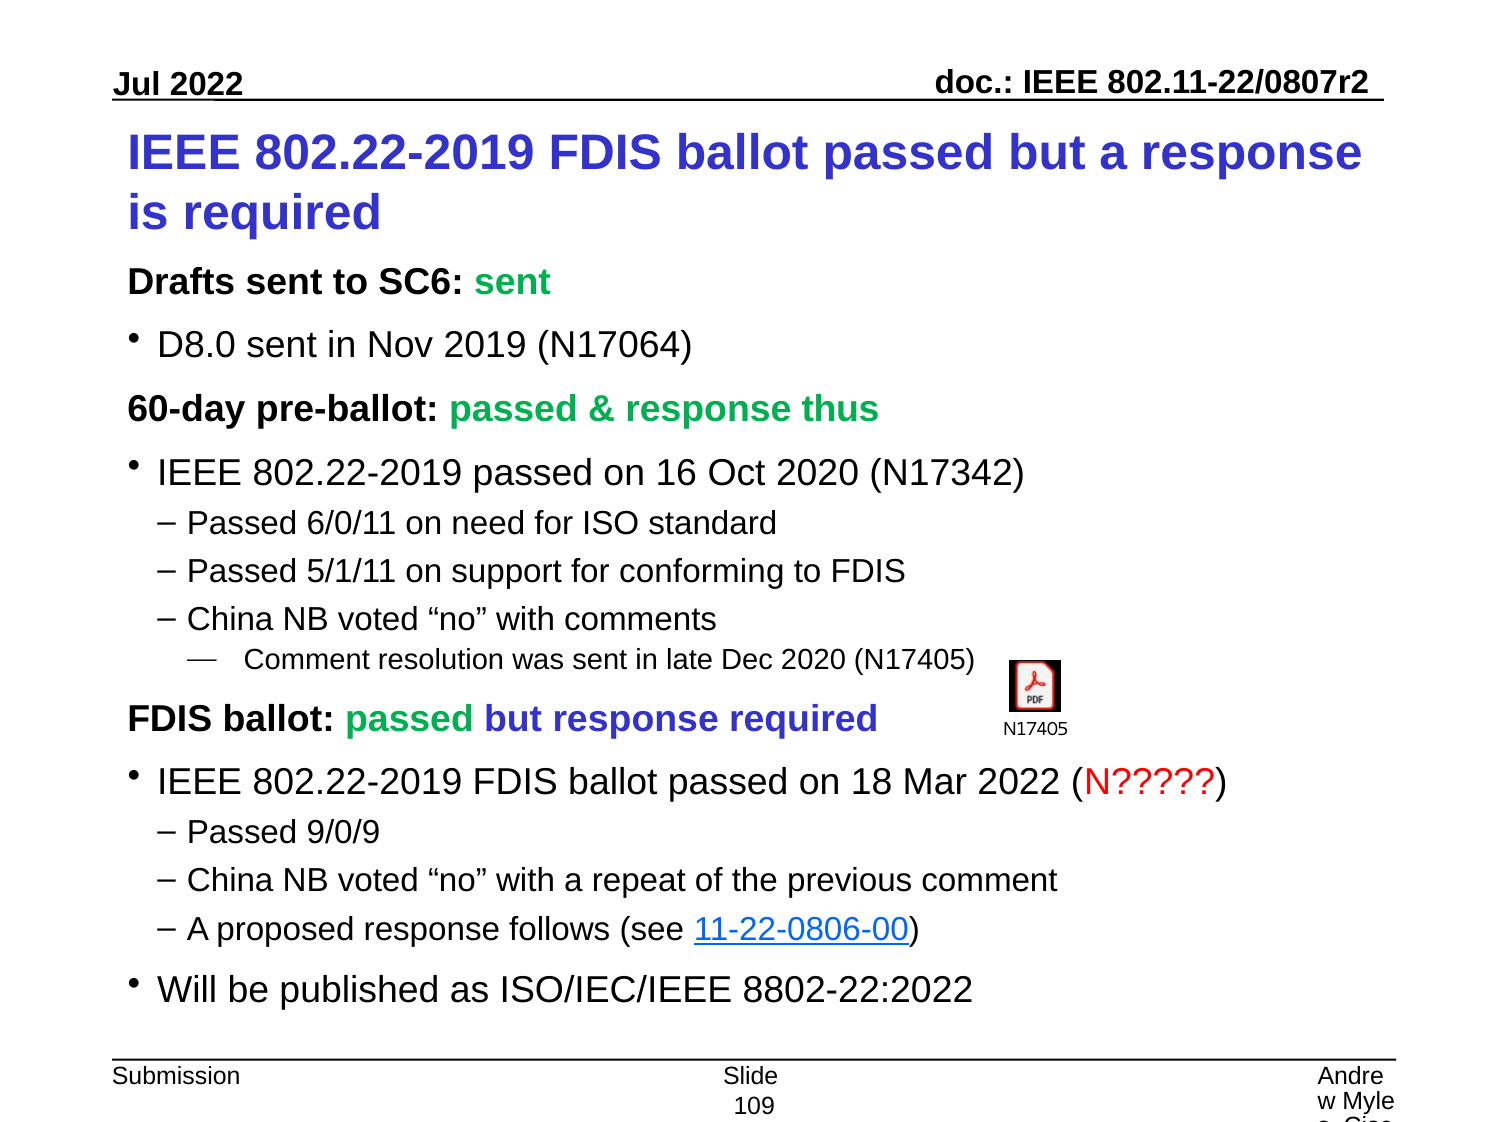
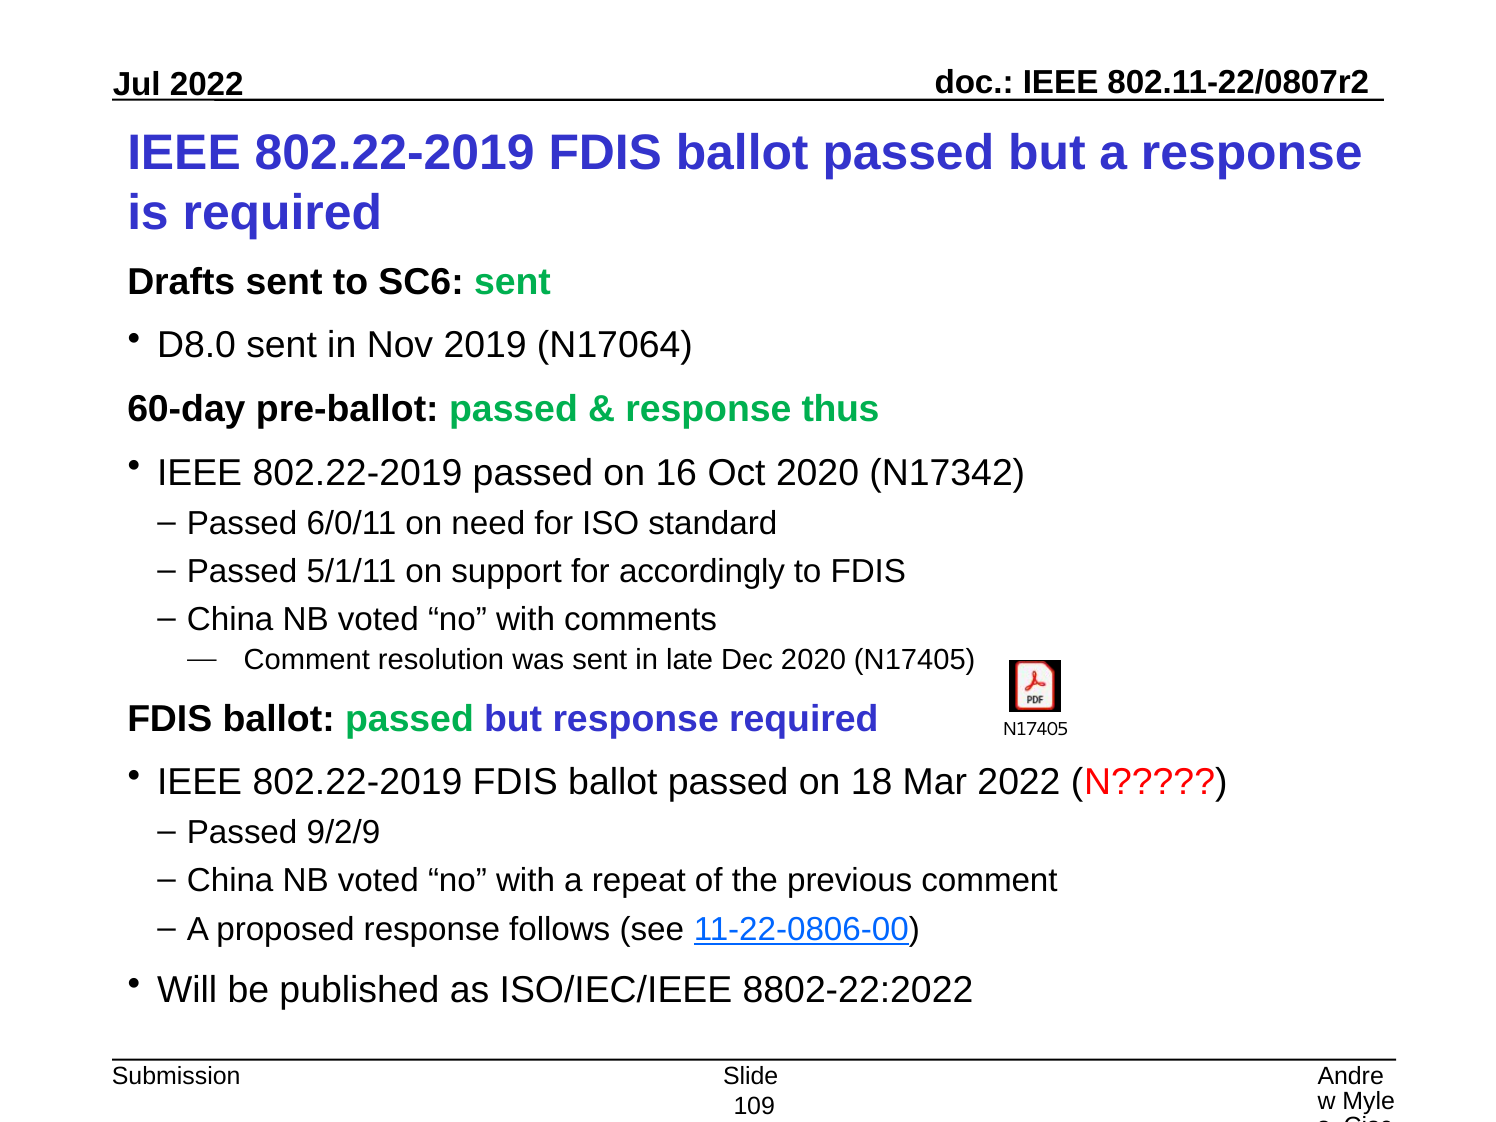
conforming: conforming -> accordingly (702, 571)
9/0/9: 9/0/9 -> 9/2/9 (343, 833)
